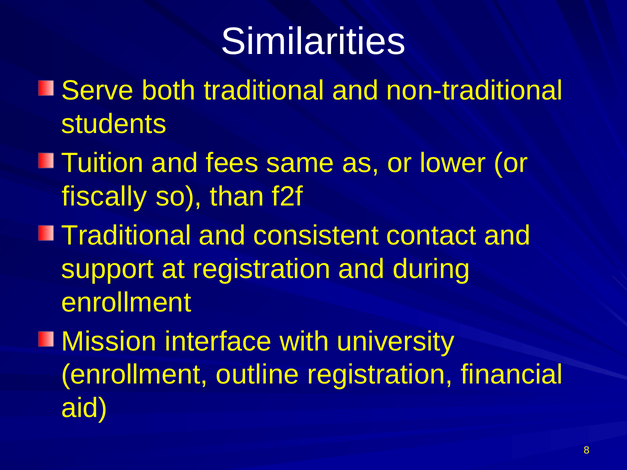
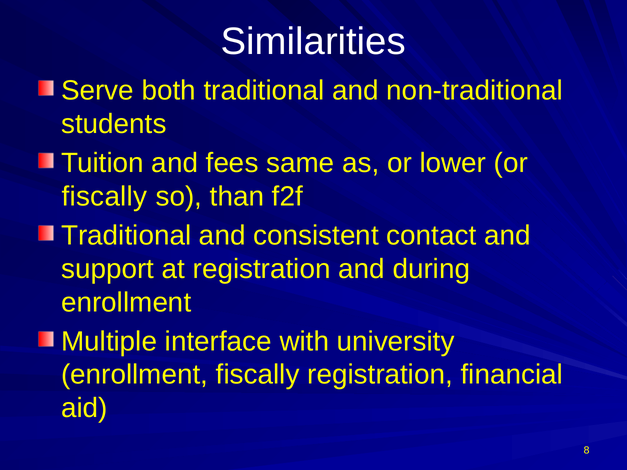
Mission: Mission -> Multiple (109, 342)
enrollment outline: outline -> fiscally (258, 375)
